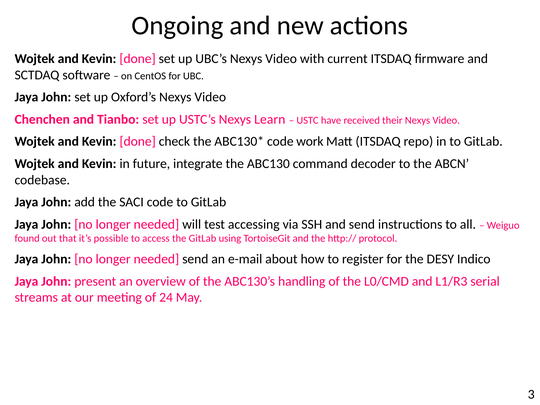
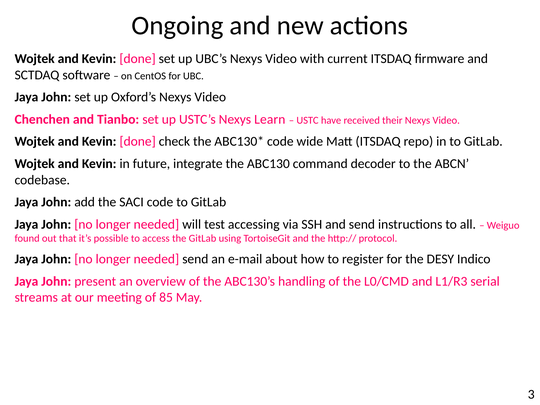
work: work -> wide (310, 142)
24: 24 -> 85 (166, 298)
